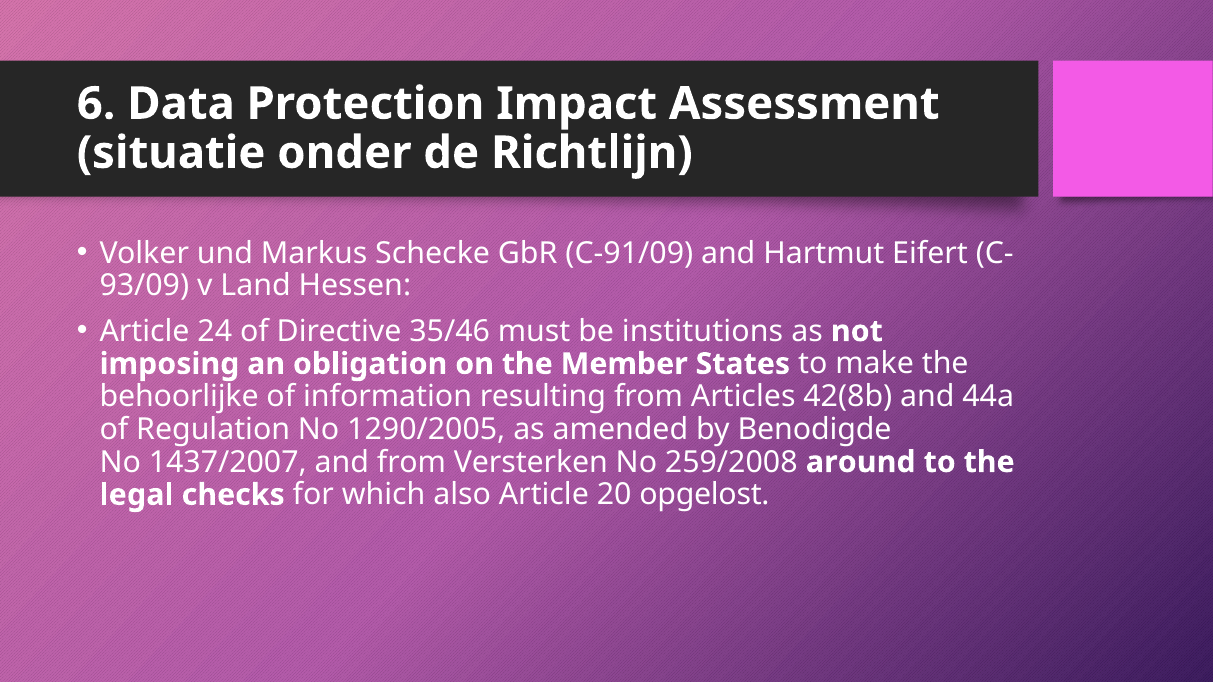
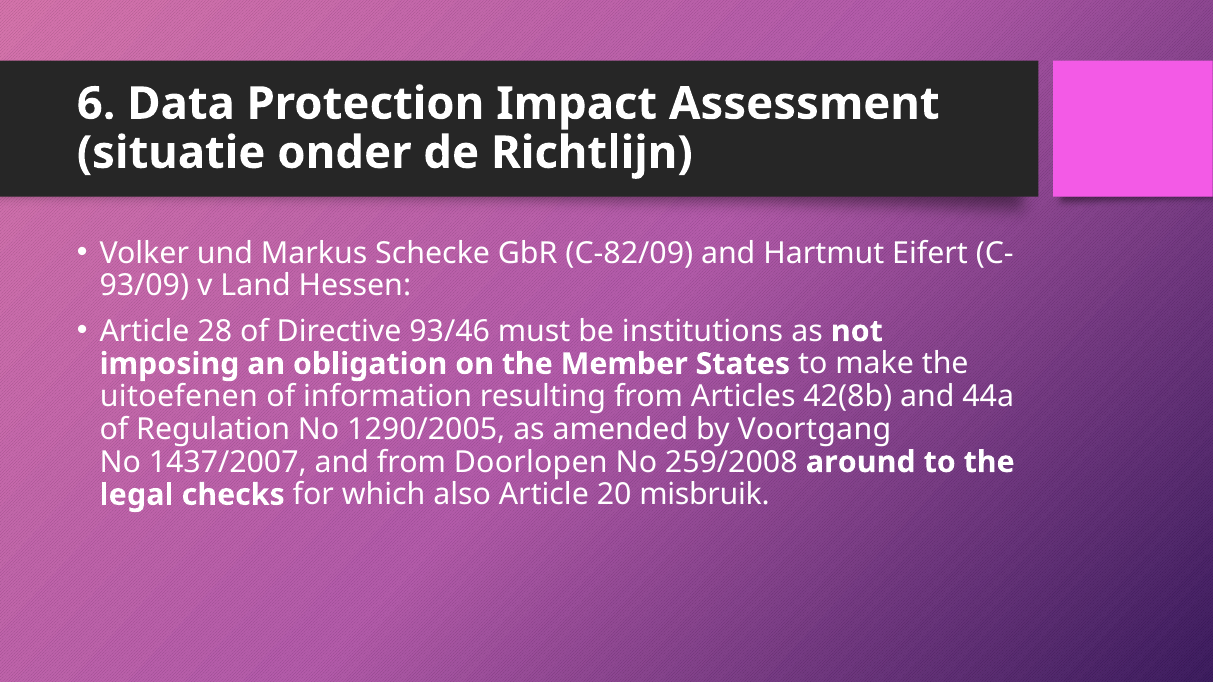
C-91/09: C-91/09 -> C-82/09 (629, 253)
24: 24 -> 28 (215, 331)
35/46: 35/46 -> 93/46 (450, 331)
behoorlijke: behoorlijke -> uitoefenen (179, 397)
Benodigde: Benodigde -> Voortgang (814, 430)
Versterken: Versterken -> Doorlopen (531, 462)
opgelost: opgelost -> misbruik (704, 495)
